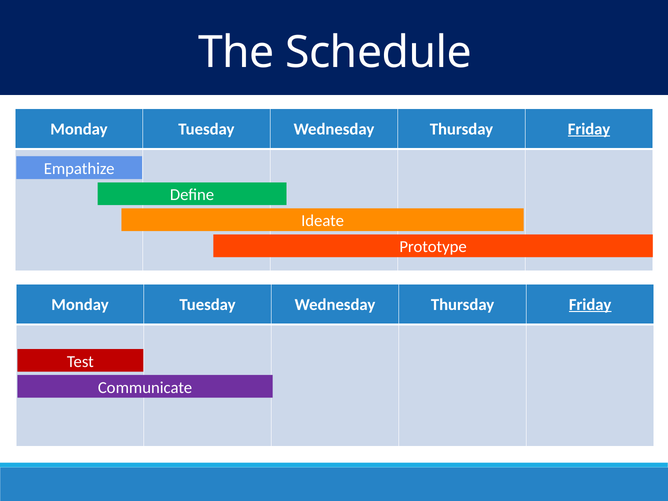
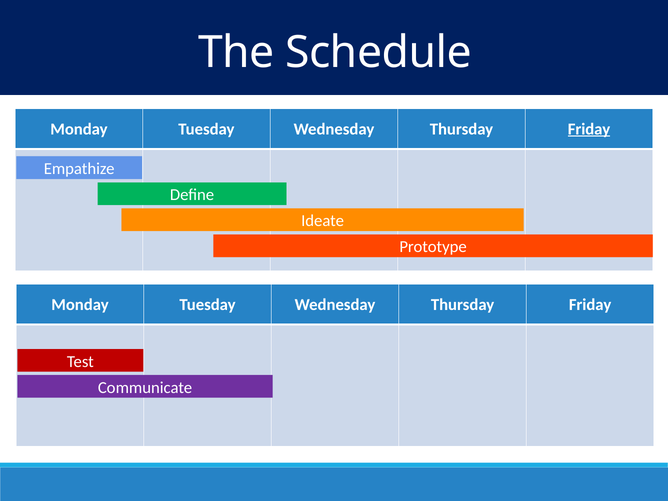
Friday underline: present -> none (590, 305)
